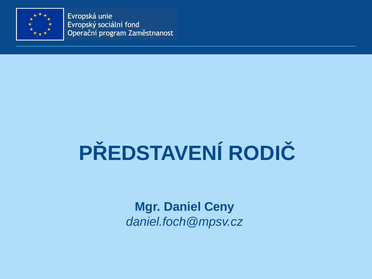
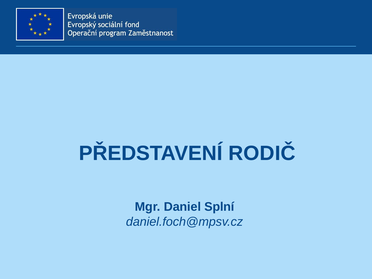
Ceny: Ceny -> Splní (219, 207)
